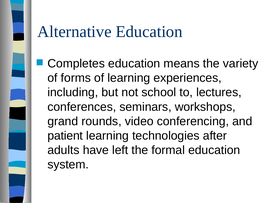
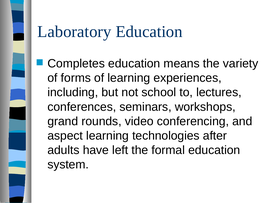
Alternative: Alternative -> Laboratory (74, 32)
patient: patient -> aspect (65, 135)
